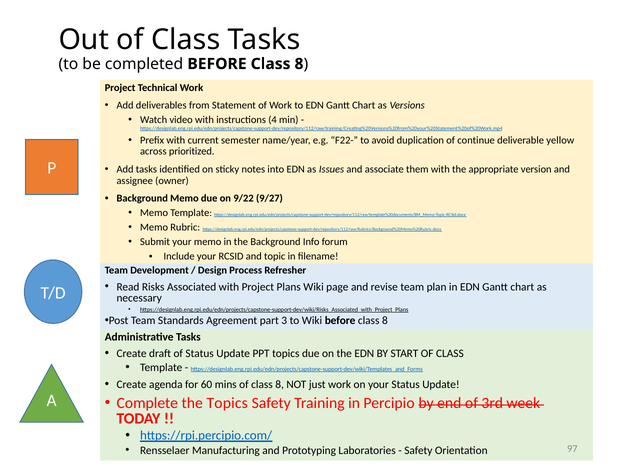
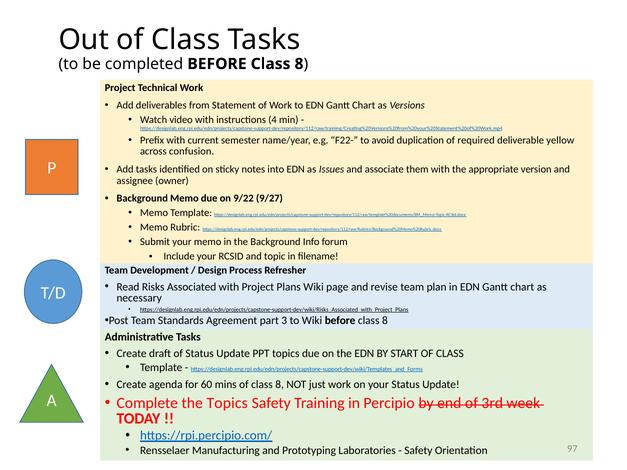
continue: continue -> required (476, 140)
prioritized: prioritized -> confusion (192, 152)
